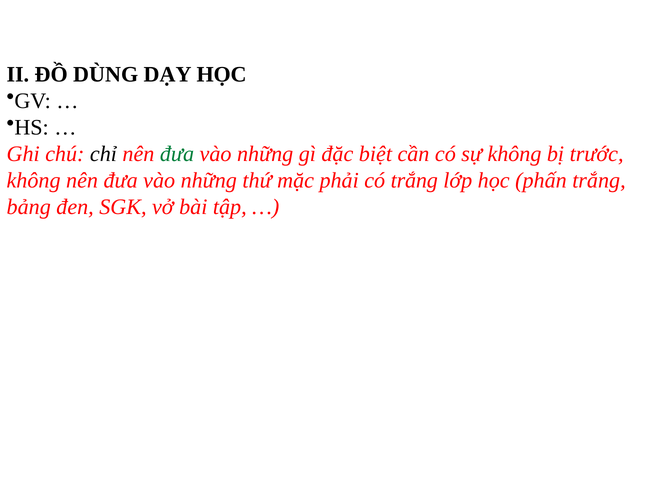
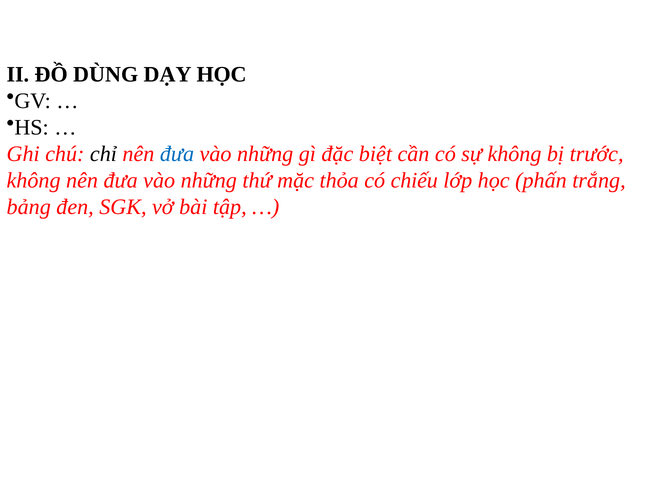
đưa colour: green -> blue (177, 154)
phải: phải -> thỏa (339, 180)
có trắng: trắng -> chiếu (414, 180)
